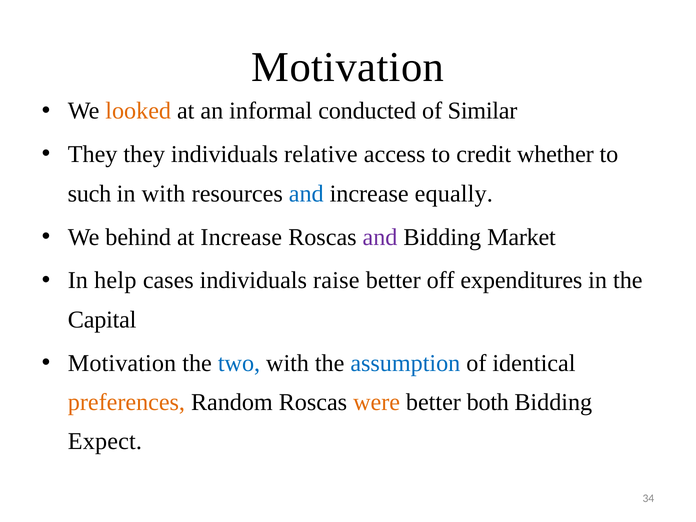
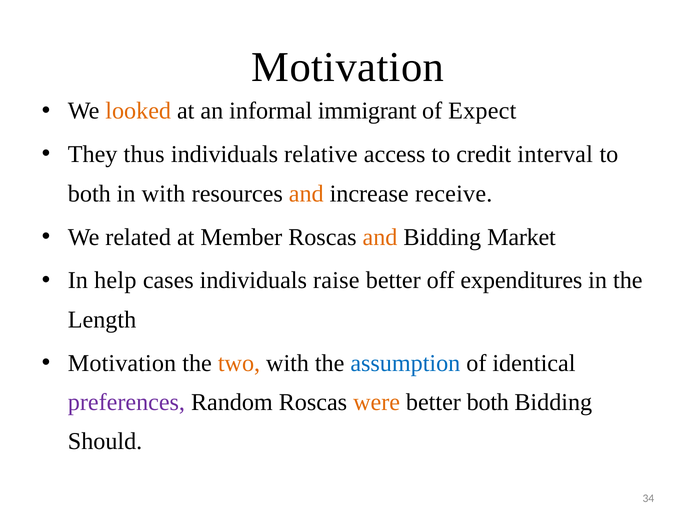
conducted: conducted -> immigrant (367, 111)
Similar: Similar -> Expect (482, 111)
They they: they -> thus (144, 154)
whether: whether -> interval (555, 154)
such: such -> both (89, 194)
and colour: blue -> orange (306, 194)
equally: equally -> receive (454, 194)
behind: behind -> related (138, 237)
at Increase: Increase -> Member (241, 237)
and colour: purple -> orange (380, 237)
Capital: Capital -> Length (102, 320)
two colour: blue -> orange (239, 363)
preferences colour: orange -> purple (126, 402)
Expect: Expect -> Should (105, 441)
